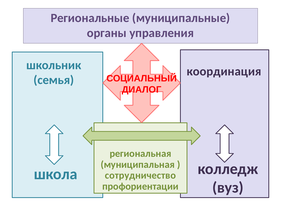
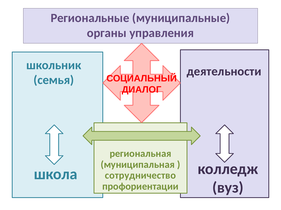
координация: координация -> деятельности (224, 72)
